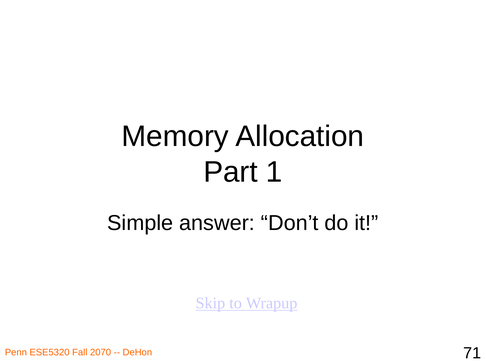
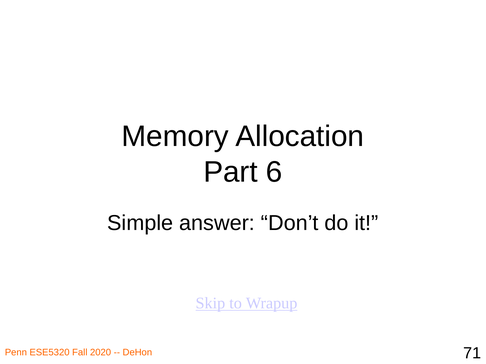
1: 1 -> 6 (274, 172)
2070: 2070 -> 2020 (101, 353)
